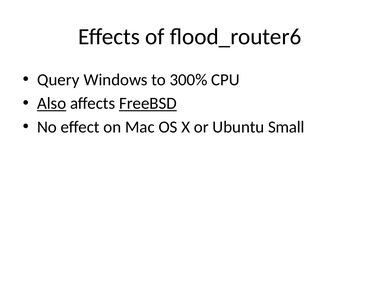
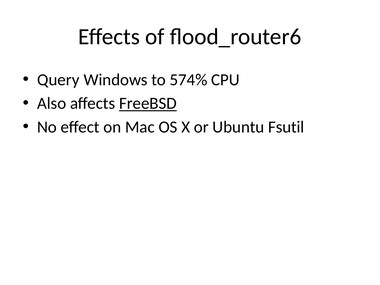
300%: 300% -> 574% (188, 80)
Also underline: present -> none (52, 103)
Small: Small -> Fsutil (286, 127)
